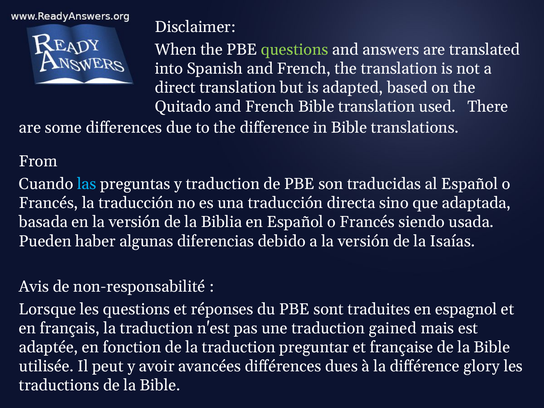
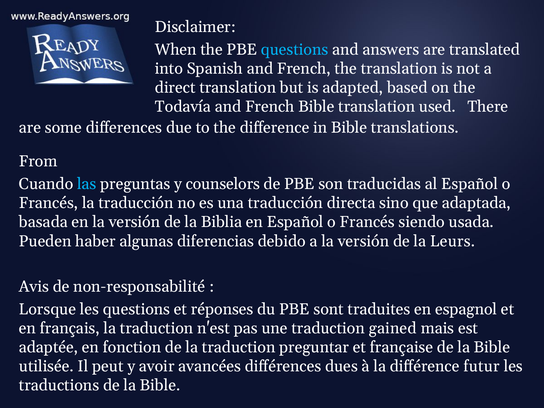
questions colour: light green -> light blue (295, 50)
Quitado: Quitado -> Todavía (183, 107)
y traduction: traduction -> counselors (223, 184)
Isaías: Isaías -> Leurs (453, 241)
glory: glory -> futur (482, 366)
